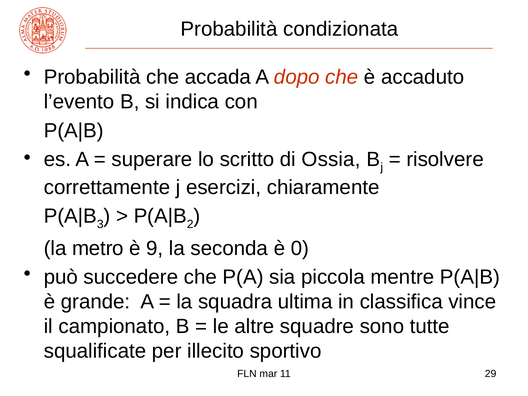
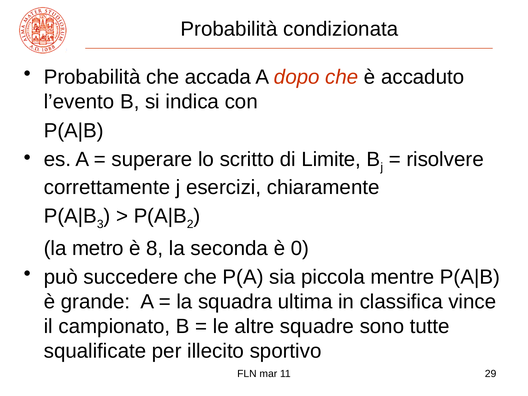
Ossia: Ossia -> Limite (331, 159)
9: 9 -> 8 (155, 248)
